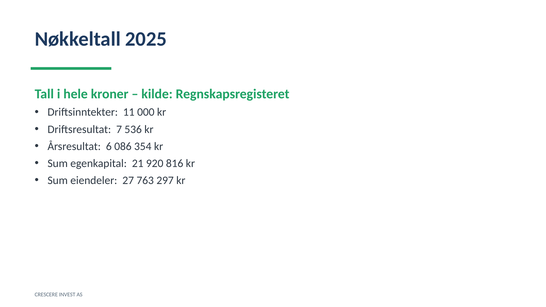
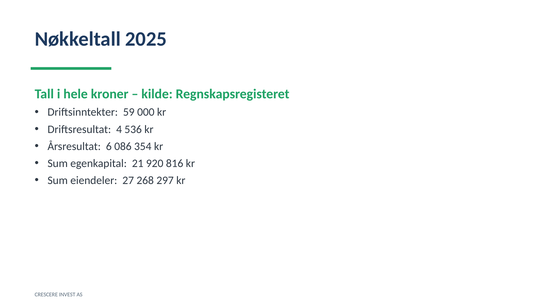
11: 11 -> 59 (129, 112)
7: 7 -> 4 (119, 129)
763: 763 -> 268 (145, 181)
